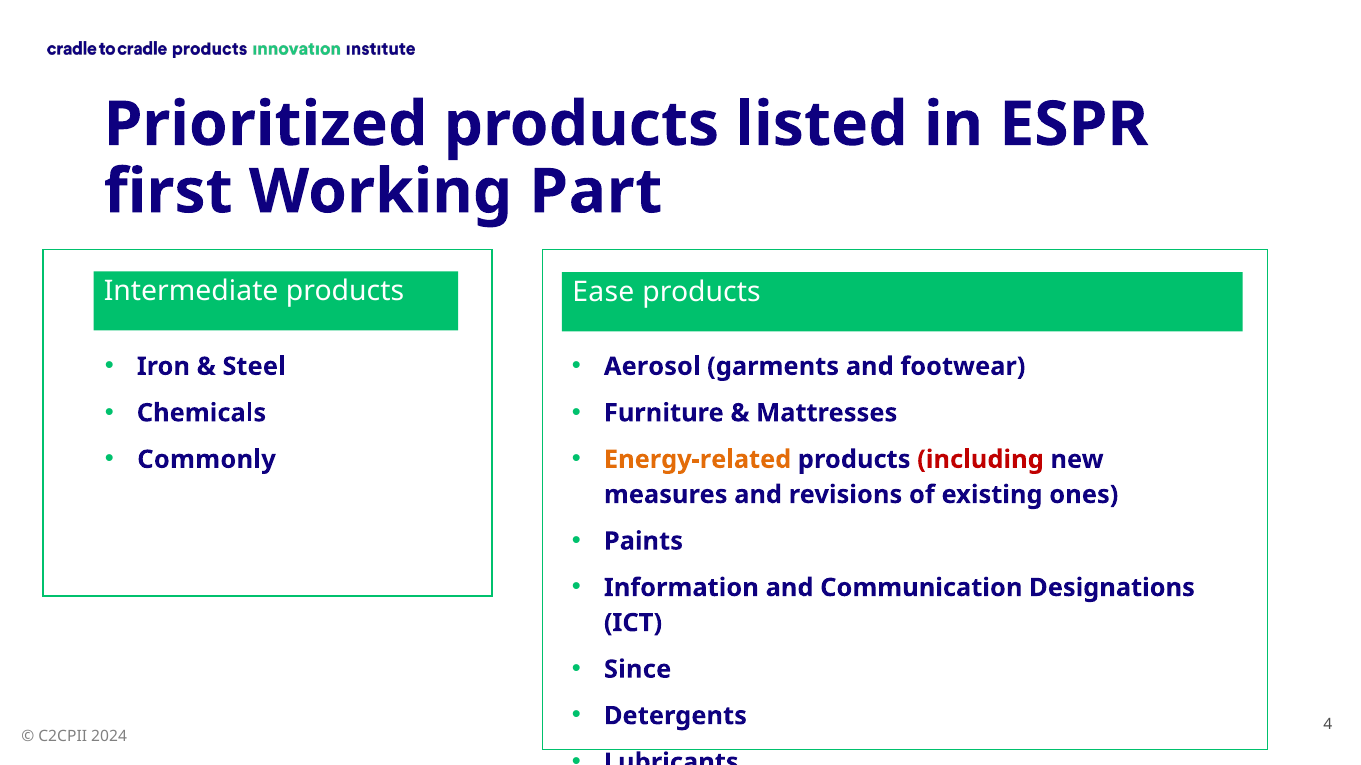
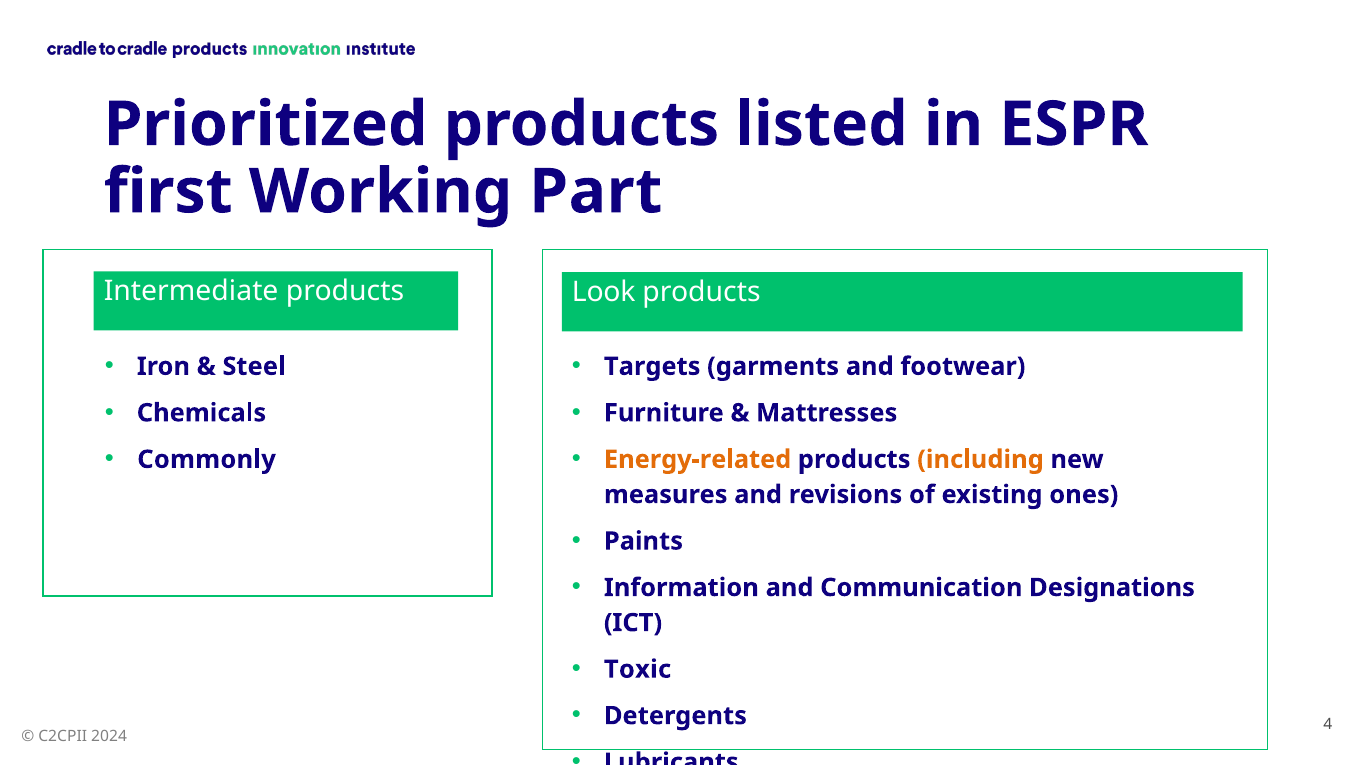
Ease: Ease -> Look (604, 293)
Aerosol: Aerosol -> Targets (652, 367)
including colour: red -> orange (980, 460)
Since: Since -> Toxic (638, 670)
